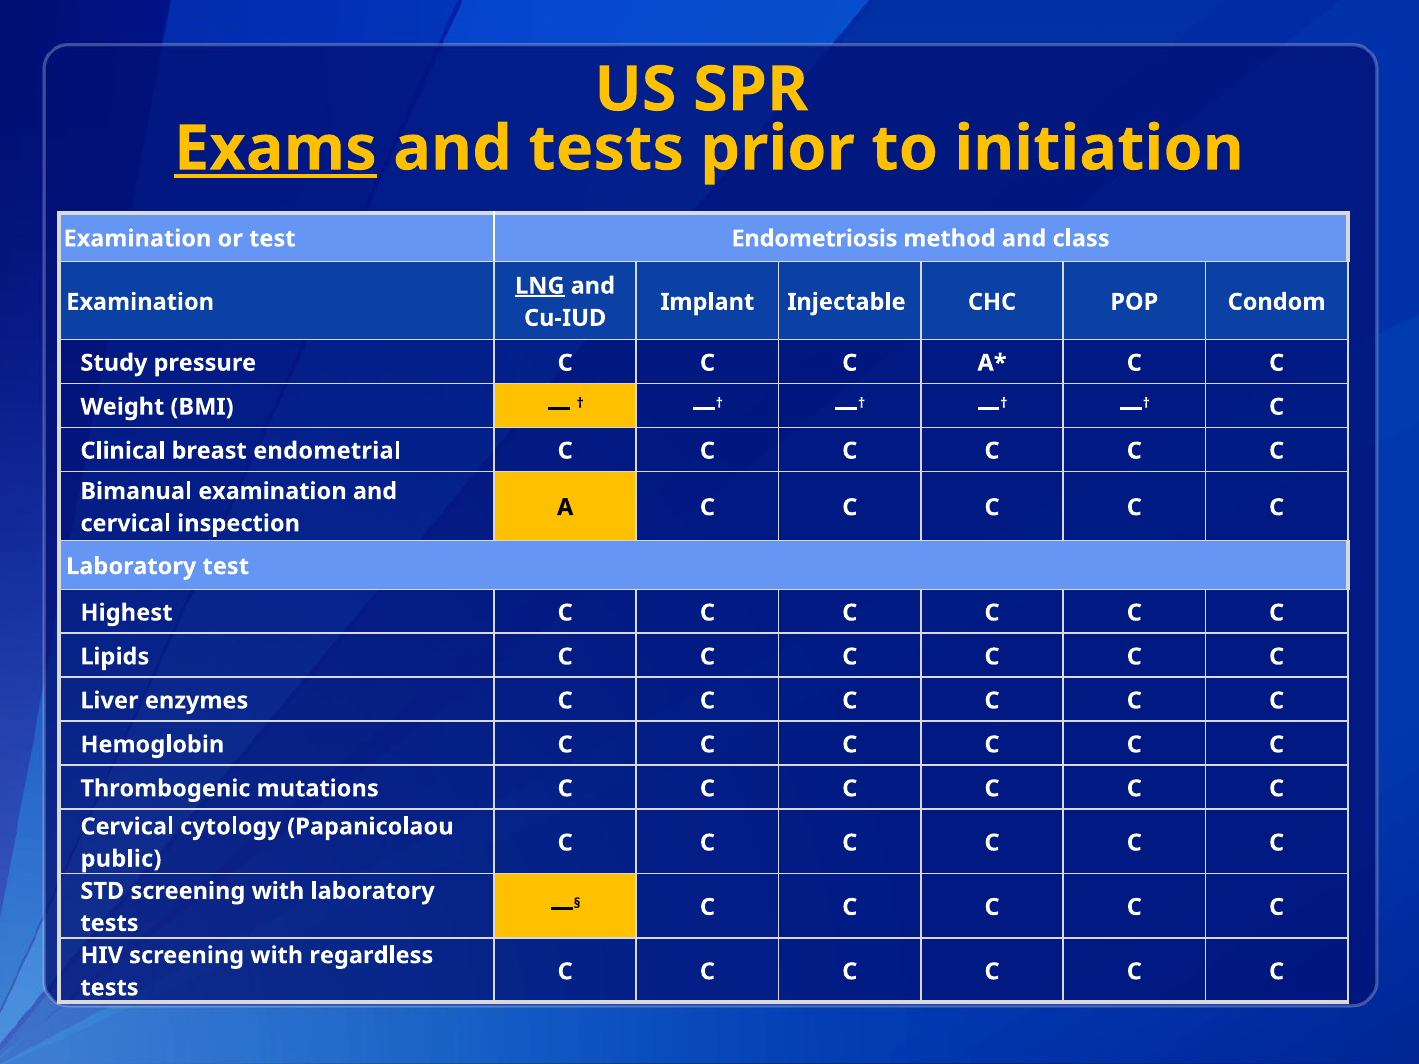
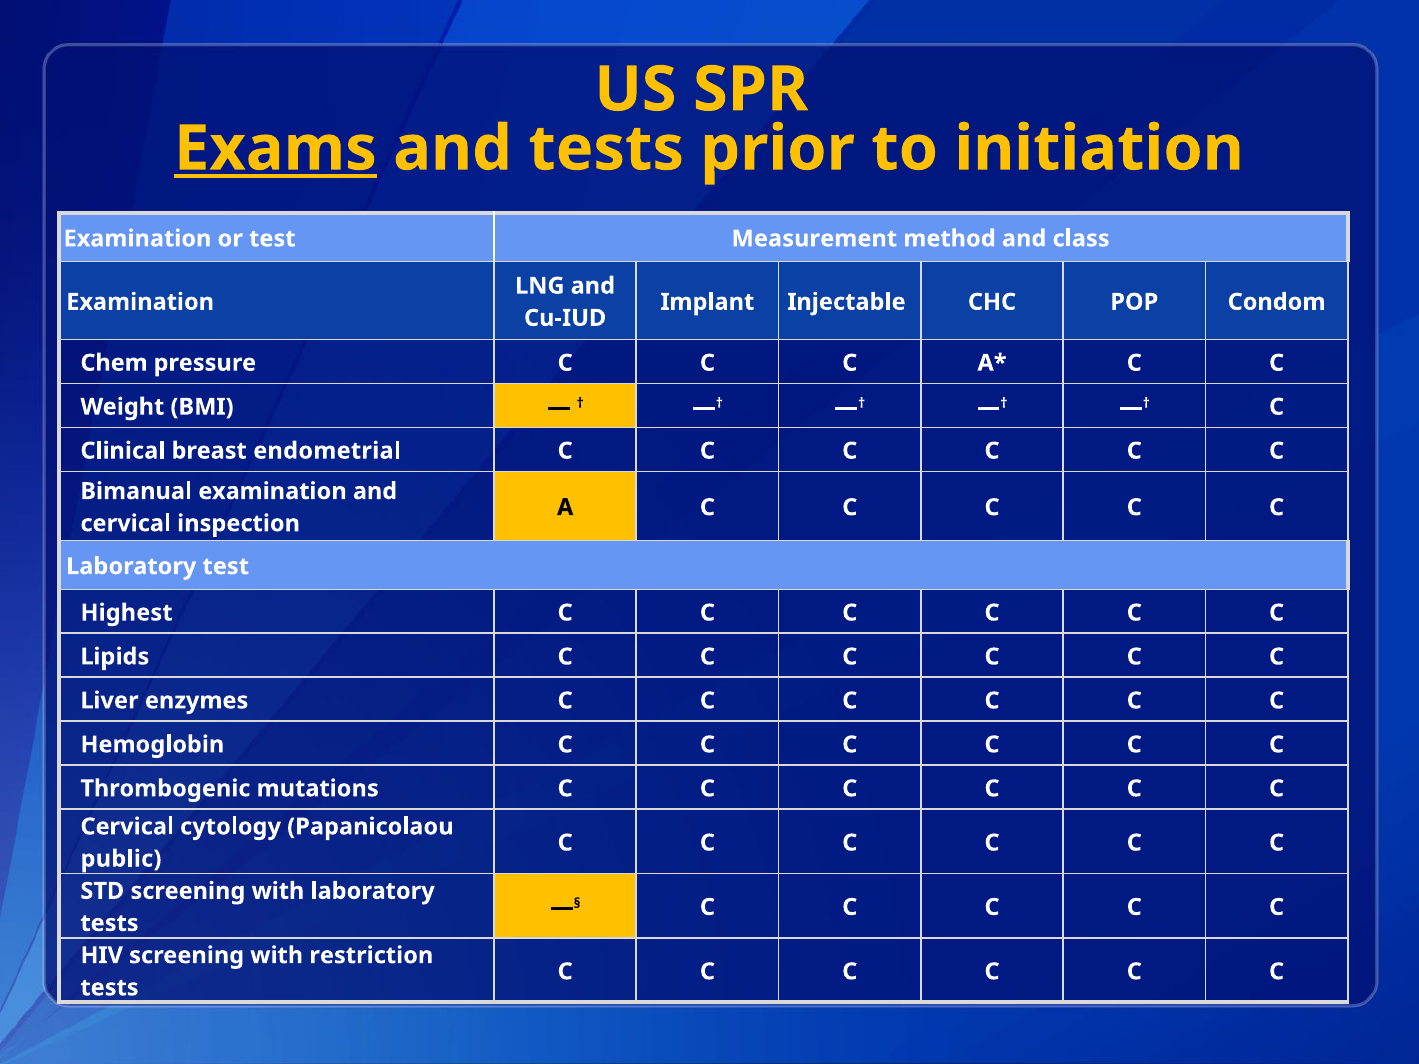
Endometriosis: Endometriosis -> Measurement (814, 239)
LNG underline: present -> none (540, 286)
Study: Study -> Chem (114, 363)
regardless: regardless -> restriction (371, 956)
